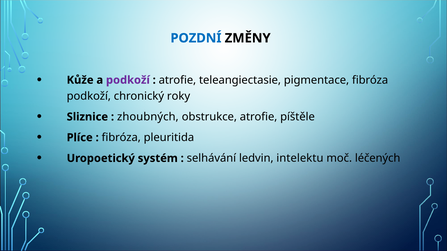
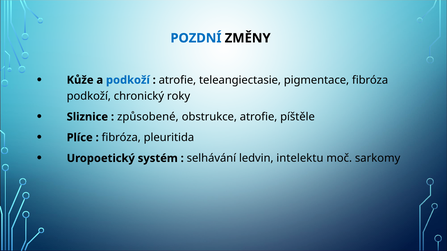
podkoží colour: purple -> blue (128, 80)
zhoubných: zhoubných -> způsobené (148, 117)
léčených: léčených -> sarkomy (378, 159)
